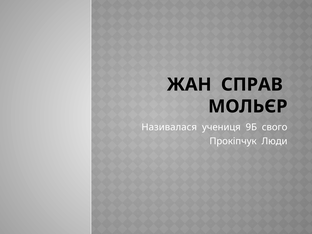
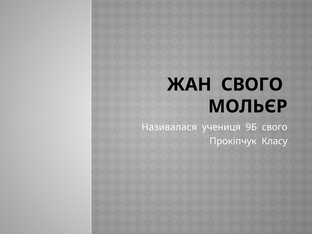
ЖАН СПРАВ: СПРАВ -> СВОГО (252, 85)
Люди: Люди -> Класу (275, 141)
